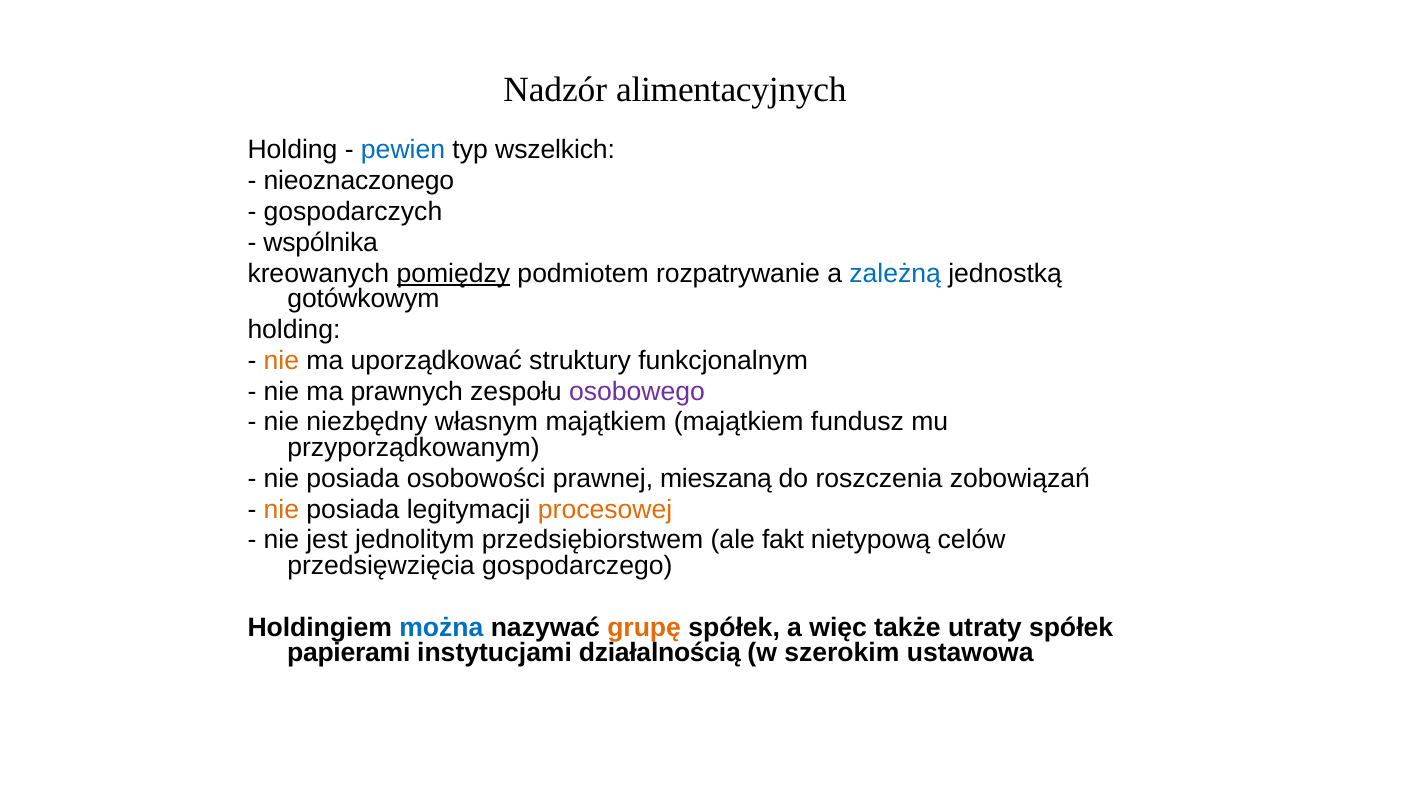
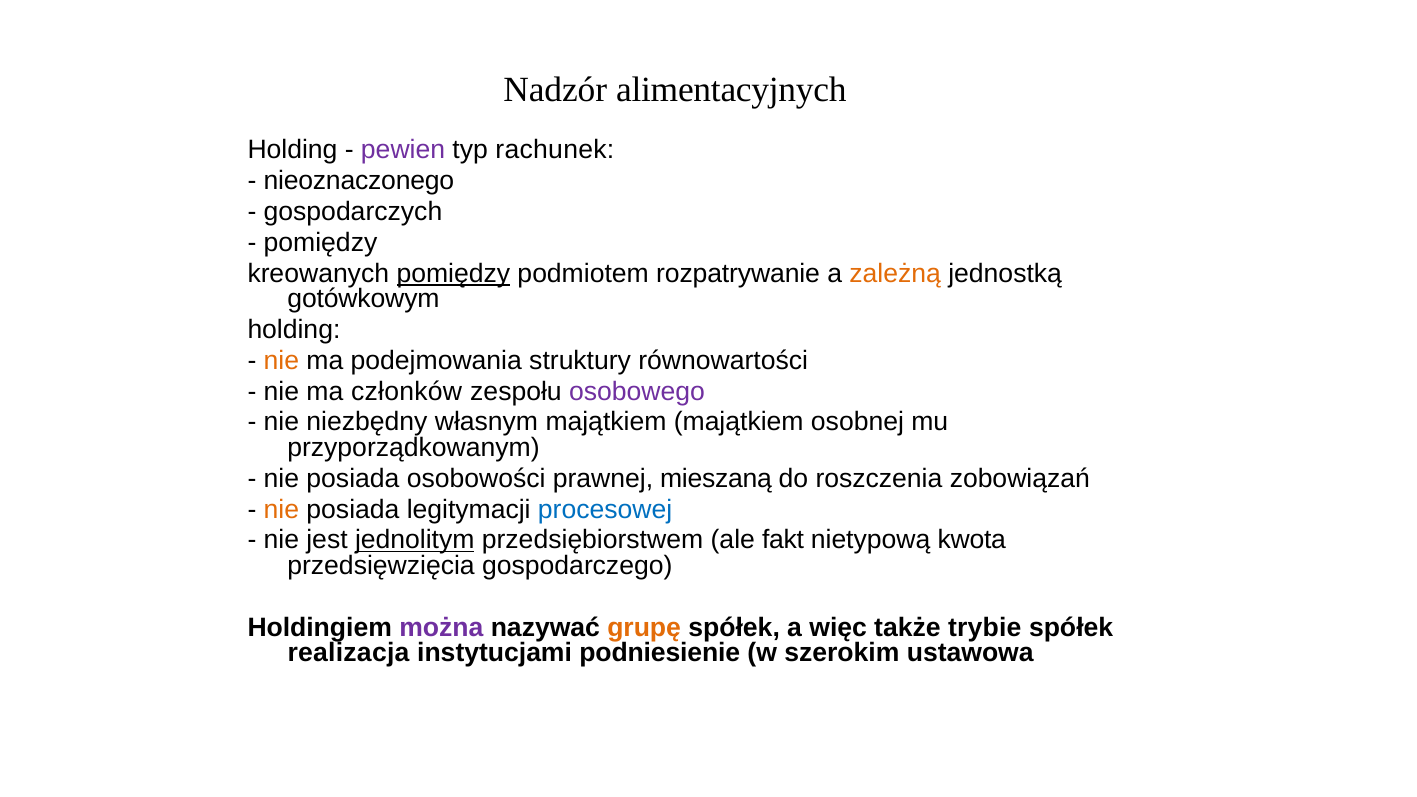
pewien colour: blue -> purple (403, 150)
wszelkich: wszelkich -> rachunek (555, 150)
wspólnika: wspólnika -> pomiędzy (320, 242)
zależną colour: blue -> orange (895, 273)
uporządkować: uporządkować -> podejmowania (436, 361)
funkcjonalnym: funkcjonalnym -> równowartości (723, 361)
prawnych: prawnych -> członków (407, 391)
fundusz: fundusz -> osobnej (857, 422)
procesowej colour: orange -> blue (605, 509)
jednolitym underline: none -> present (415, 540)
celów: celów -> kwota (972, 540)
można colour: blue -> purple (441, 627)
utraty: utraty -> trybie (985, 627)
papierami: papierami -> realizacja (348, 653)
działalnością: działalnością -> podniesienie (660, 653)
